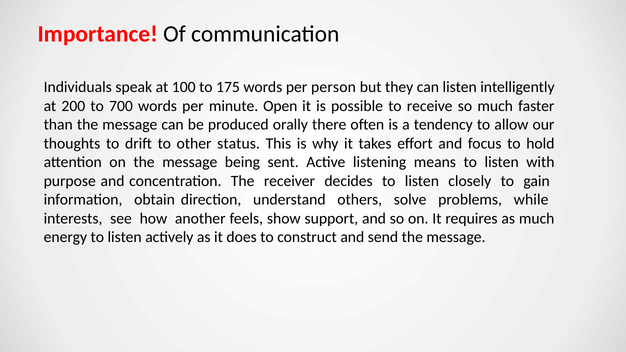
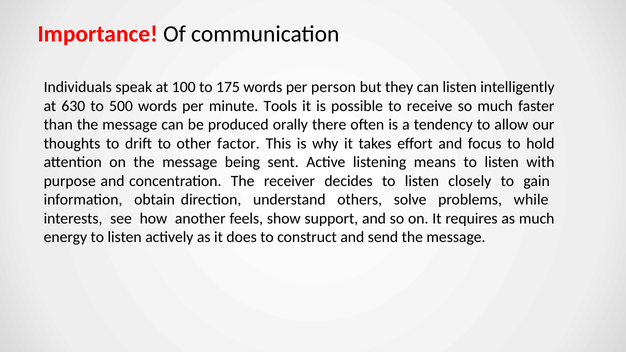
200: 200 -> 630 (73, 106)
700: 700 -> 500 (121, 106)
Open: Open -> Tools (280, 106)
status: status -> factor (239, 144)
